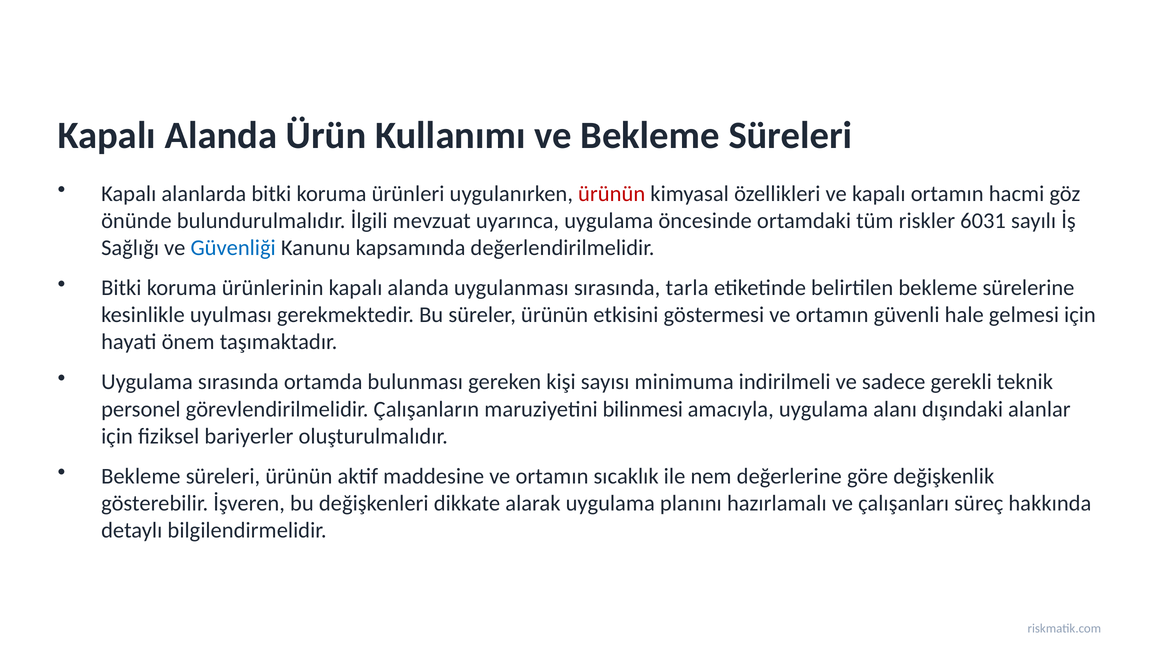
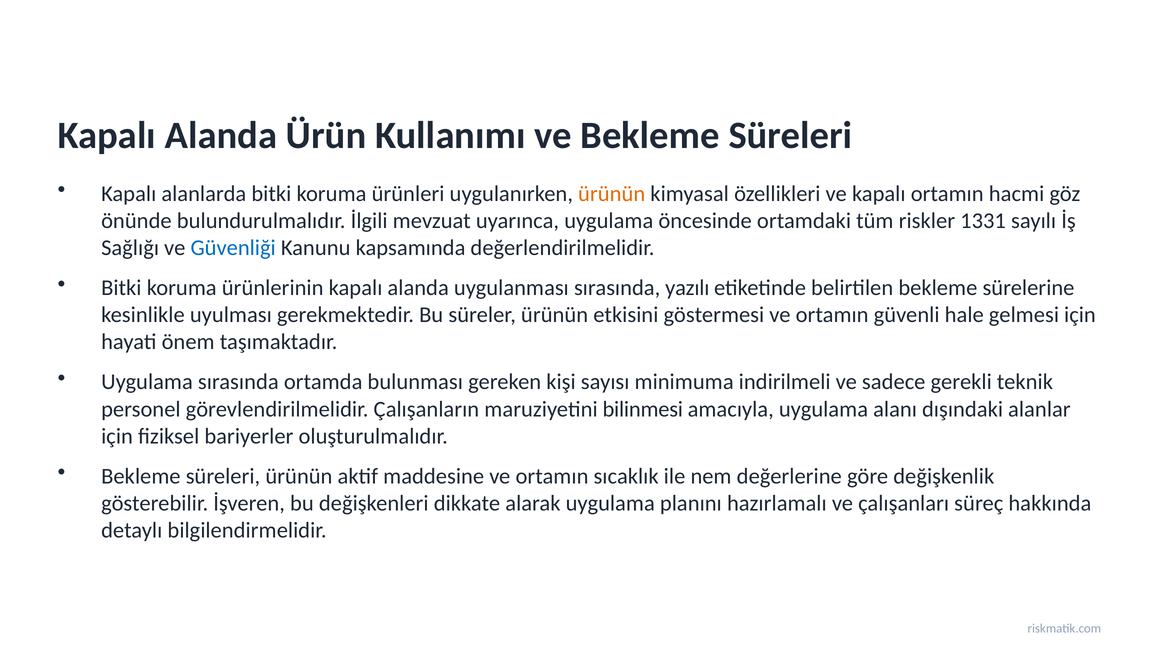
ürünün colour: red -> orange (612, 194)
6031: 6031 -> 1331 (983, 221)
tarla: tarla -> yazılı (687, 288)
